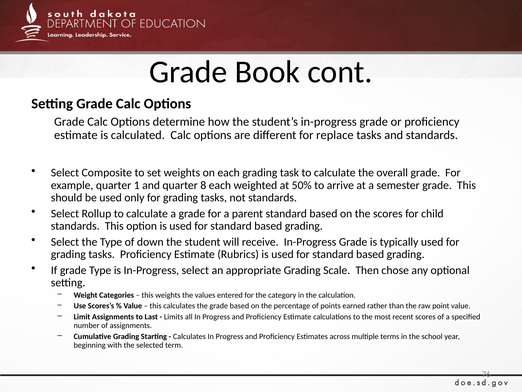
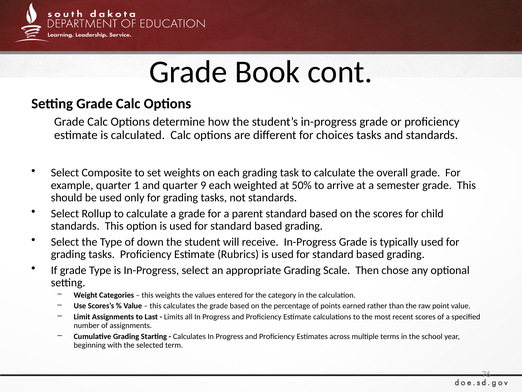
replace: replace -> choices (335, 135)
8: 8 -> 9 (203, 185)
